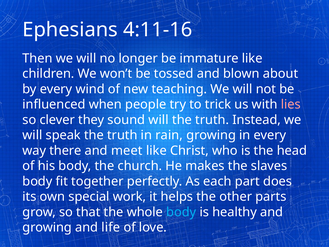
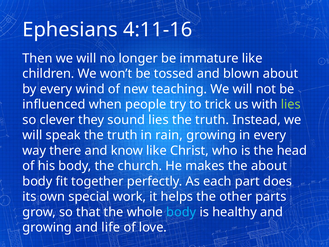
lies colour: pink -> light green (291, 104)
sound will: will -> lies (159, 120)
meet: meet -> know (127, 150)
the slaves: slaves -> about (269, 166)
